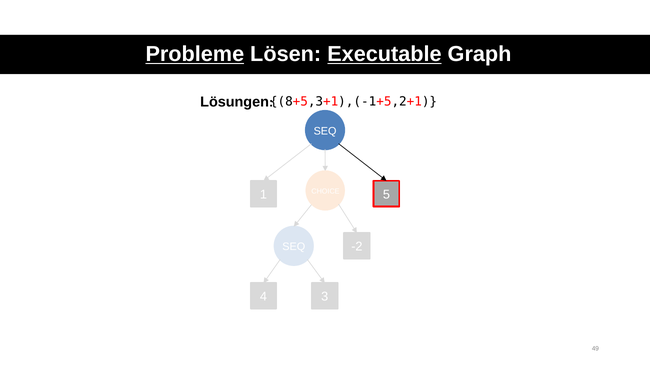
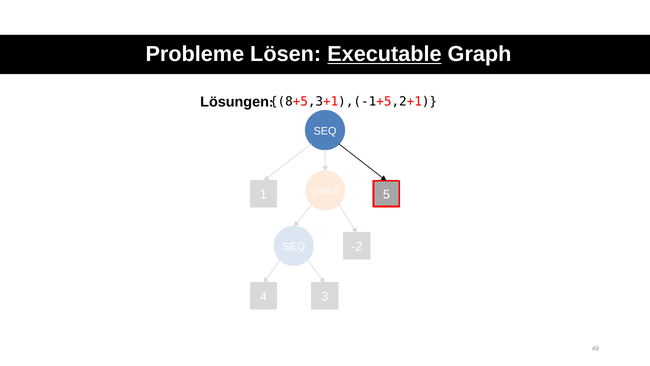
Probleme underline: present -> none (195, 54)
